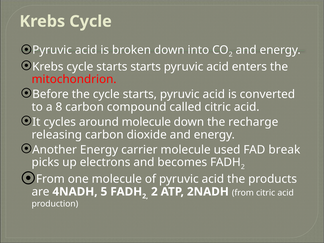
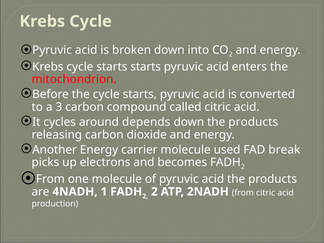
8: 8 -> 3 (59, 107)
around molecule: molecule -> depends (146, 122)
down the recharge: recharge -> products (253, 122)
5: 5 -> 1 (104, 192)
